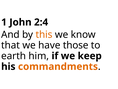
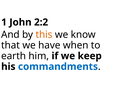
2:4: 2:4 -> 2:2 (41, 22)
those: those -> when (76, 45)
commandments colour: orange -> blue (58, 66)
